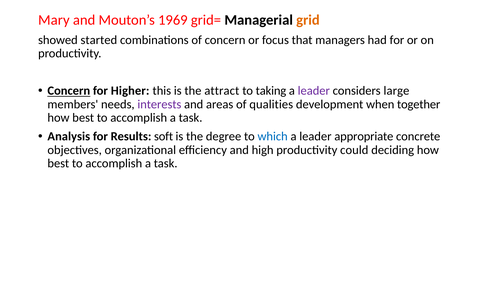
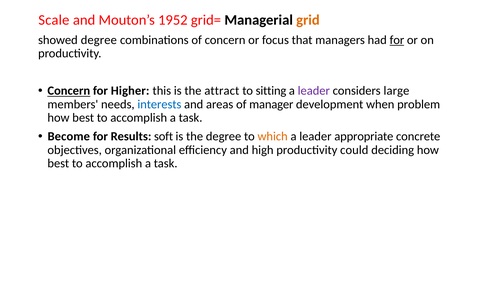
Mary: Mary -> Scale (54, 20)
1969: 1969 -> 1952 (173, 20)
showed started: started -> degree (99, 40)
for underline: none -> present (397, 40)
taking: taking -> sitting (271, 91)
interests colour: purple -> blue (159, 104)
qualities: qualities -> manager (271, 104)
together: together -> problem (419, 104)
Analysis: Analysis -> Become (69, 137)
which colour: blue -> orange (273, 137)
